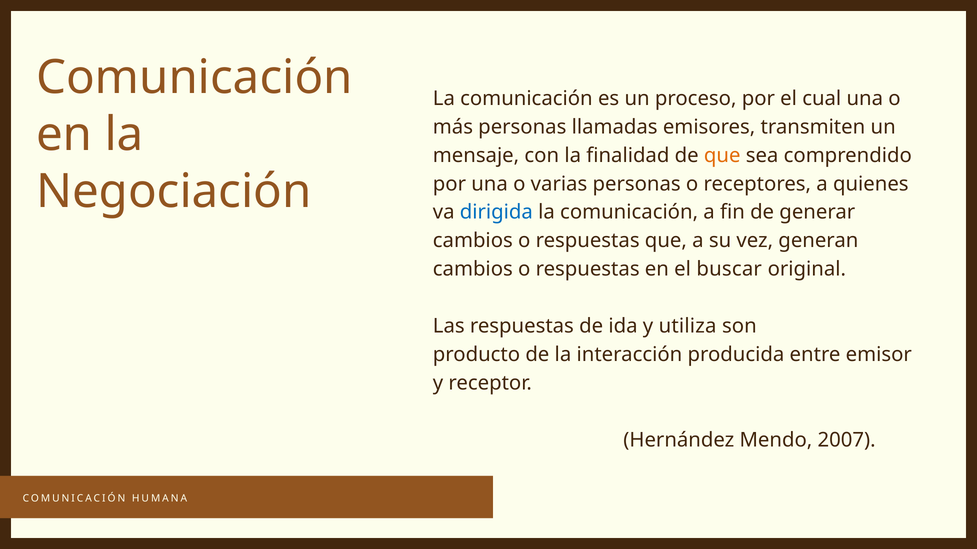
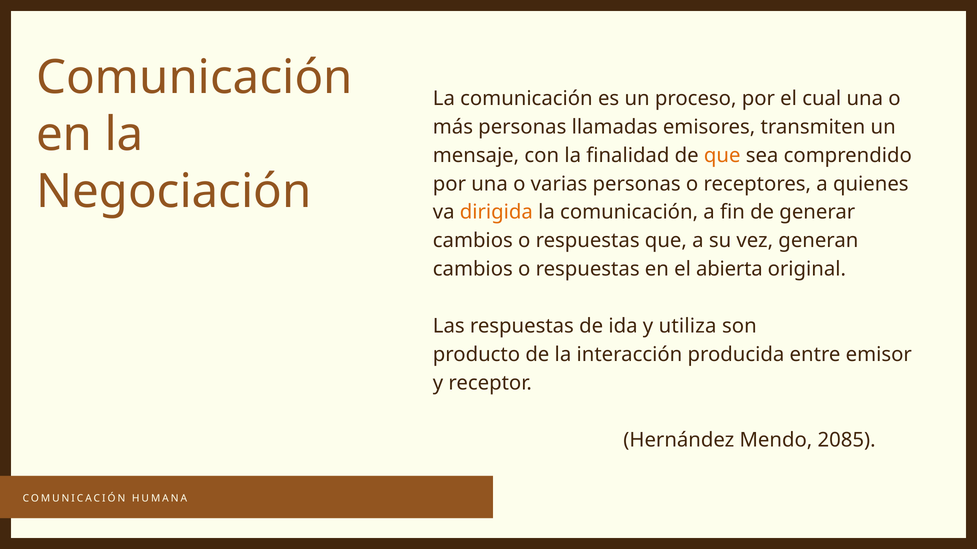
dirigida colour: blue -> orange (496, 212)
buscar: buscar -> abierta (729, 269)
2007: 2007 -> 2085 (847, 440)
